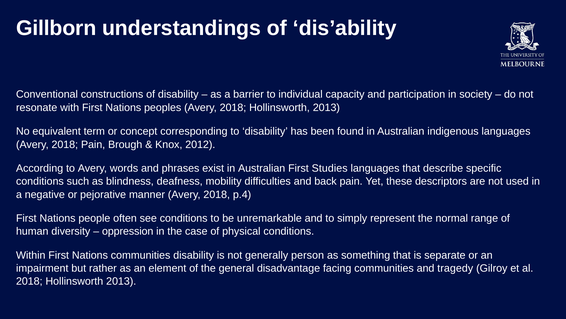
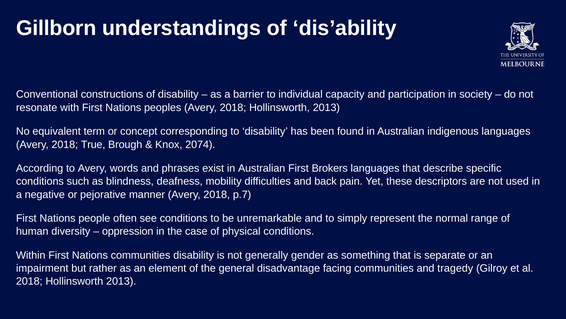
2018 Pain: Pain -> True (93, 144)
2012: 2012 -> 2074 (200, 144)
Studies: Studies -> Brokers (330, 168)
p.4: p.4 -> p.7 (242, 194)
person: person -> gender (308, 255)
